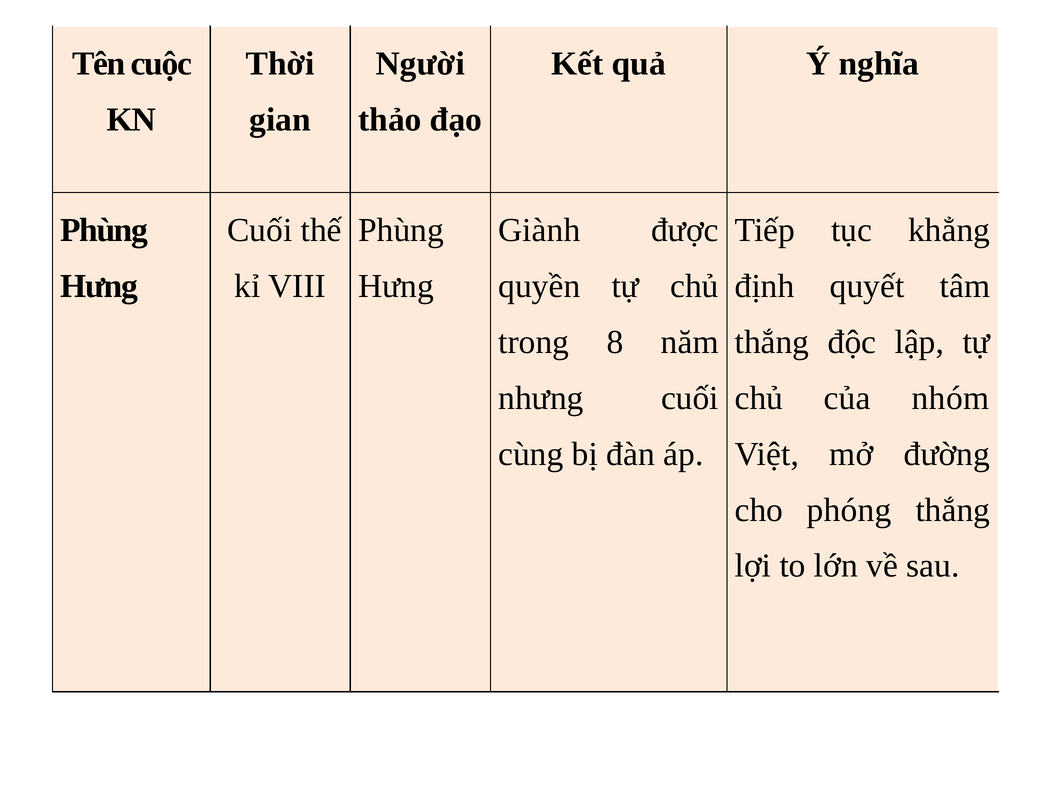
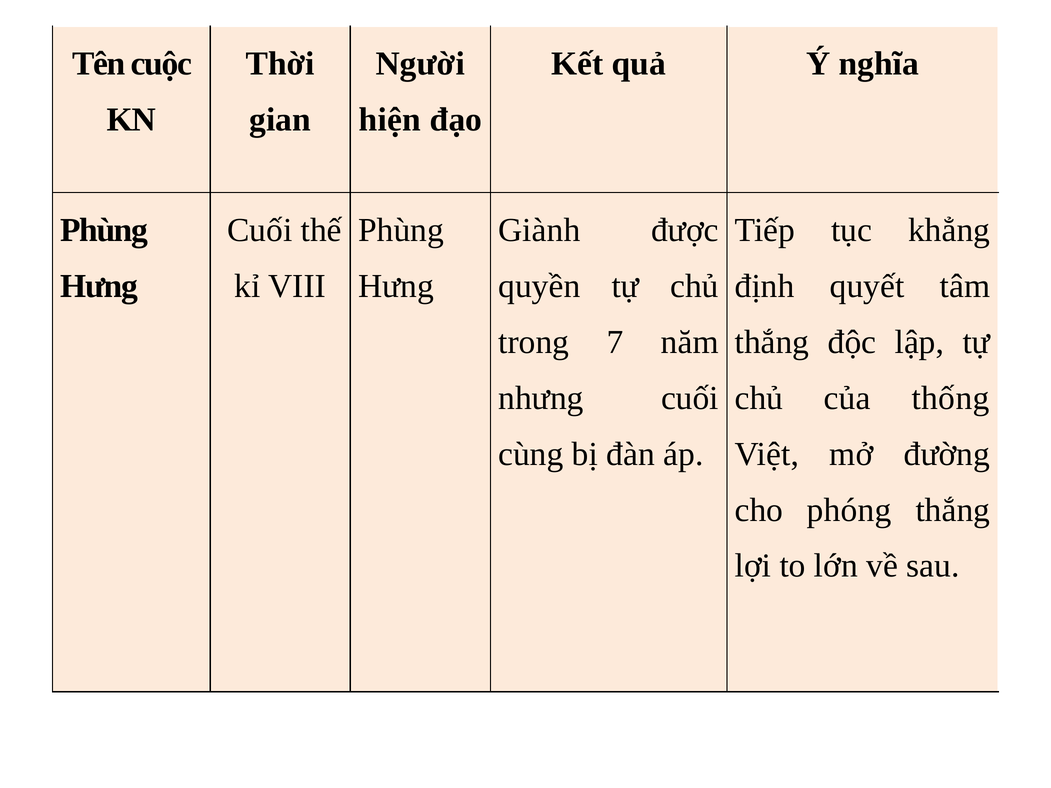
thảo: thảo -> hiện (390, 120)
8: 8 -> 7 (615, 342)
nhóm: nhóm -> thống (951, 398)
